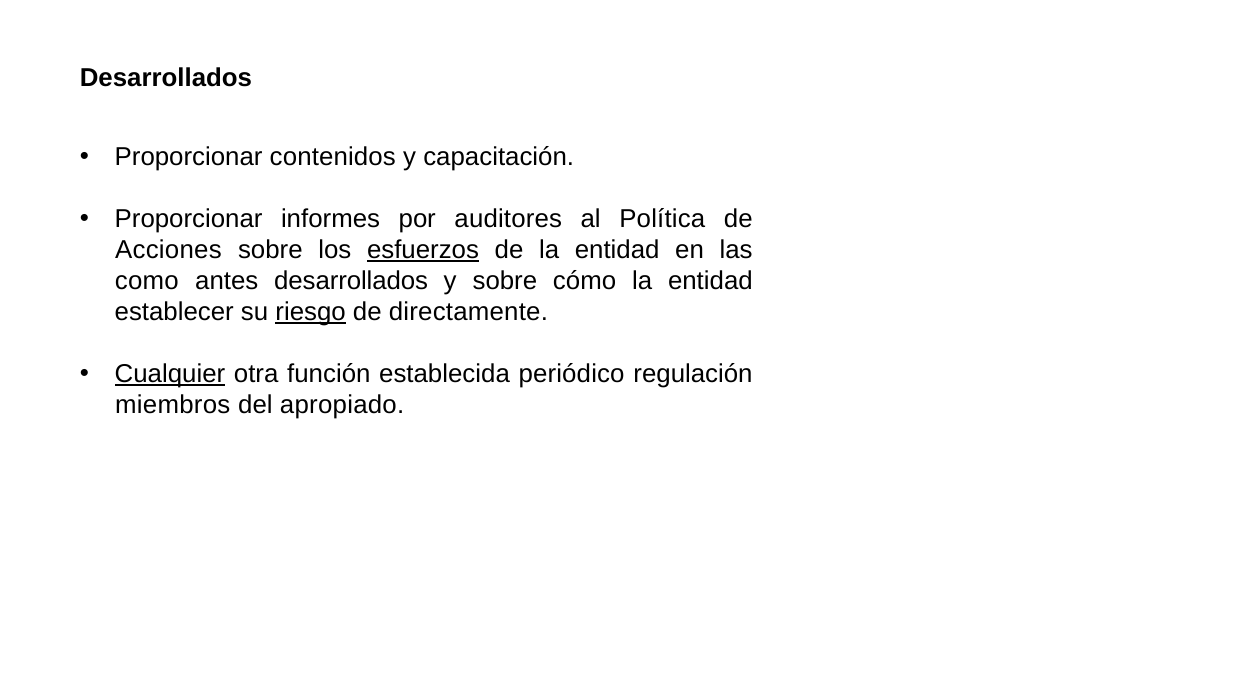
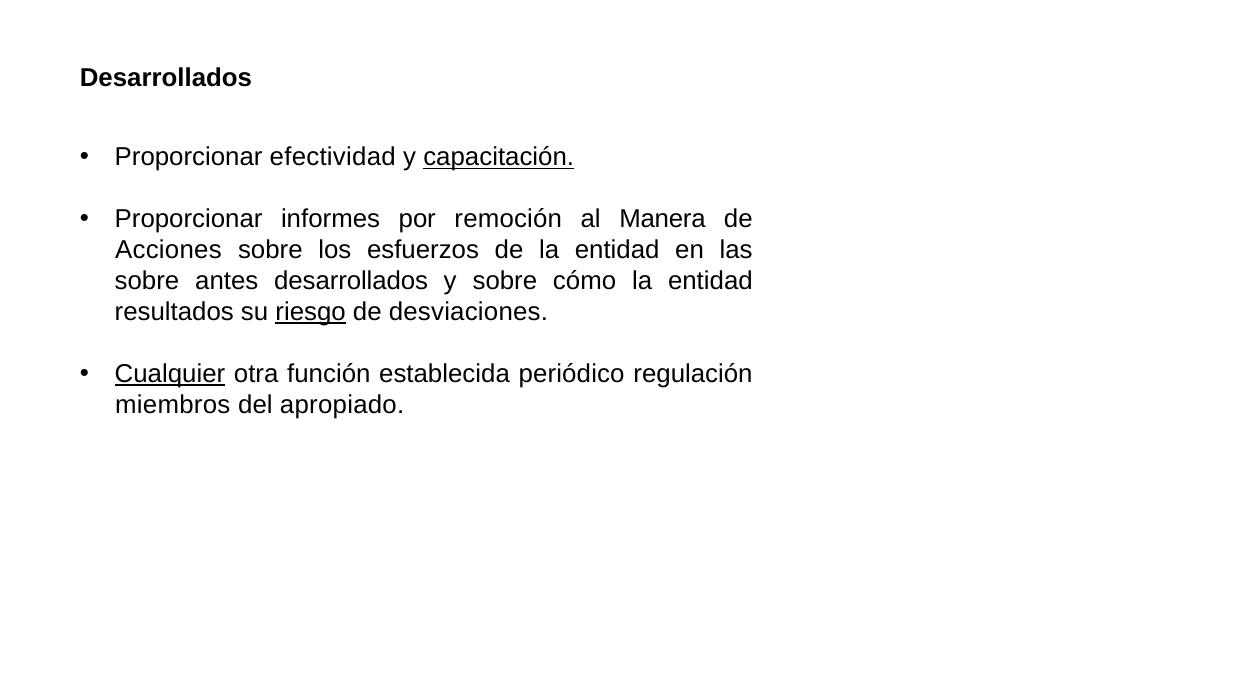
contenidos: contenidos -> efectividad (333, 157)
capacitación underline: none -> present (499, 157)
auditores: auditores -> remoción (508, 219)
Política: Política -> Manera (663, 219)
esfuerzos underline: present -> none (423, 250)
como: como -> sobre (147, 281)
establecer: establecer -> resultados (174, 312)
directamente: directamente -> desviaciones (468, 312)
